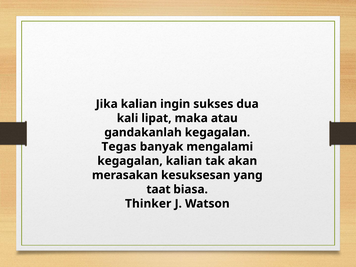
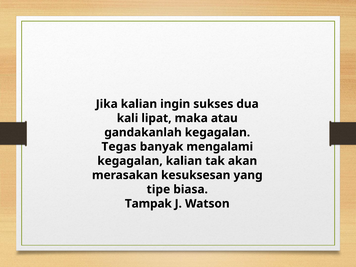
taat: taat -> tipe (158, 189)
Thinker: Thinker -> Tampak (148, 204)
